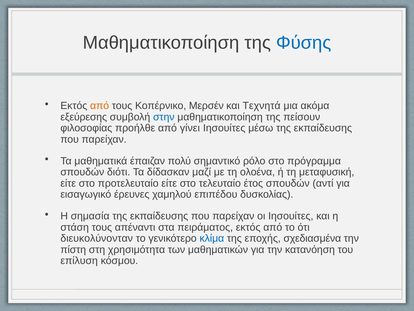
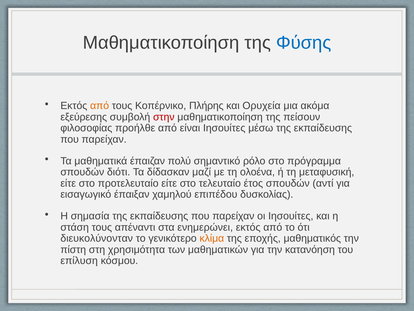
Μερσέν: Μερσέν -> Πλήρης (206, 106)
Τεχνητά: Τεχνητά -> Ορυχεία (262, 106)
στην colour: blue -> red (164, 117)
γίνει: γίνει -> είναι (190, 128)
έρευνες: έρευνες -> έπαιξαν (132, 194)
πειράματος: πειράματος -> ενημερώνει (205, 227)
κλίμα colour: blue -> orange (212, 238)
σχεδιασμένα: σχεδιασμένα -> μαθηματικός (312, 238)
